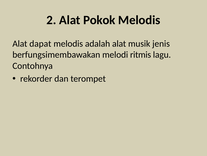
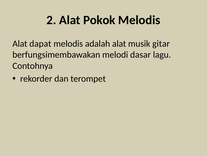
jenis: jenis -> gitar (161, 43)
ritmis: ritmis -> dasar (140, 54)
